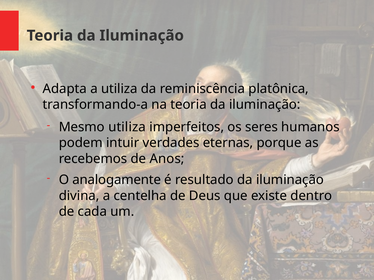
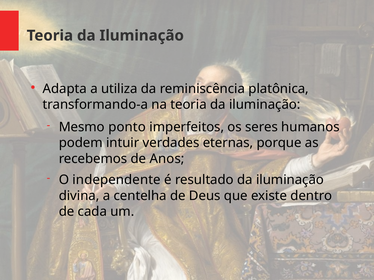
Mesmo utiliza: utiliza -> ponto (127, 127)
analogamente: analogamente -> independente (117, 180)
